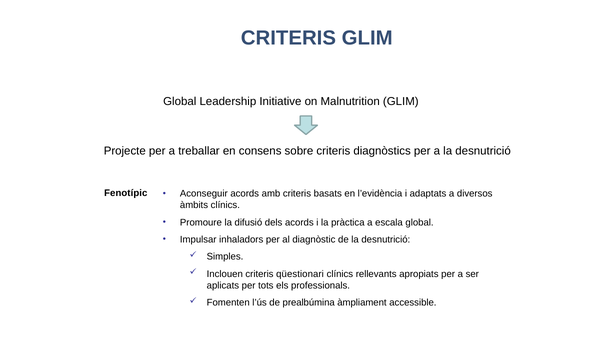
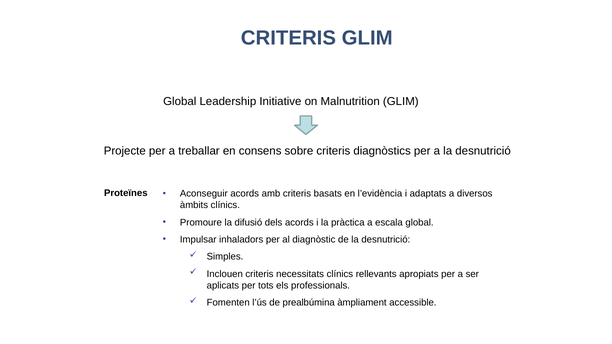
Fenotípic: Fenotípic -> Proteïnes (126, 193)
qüestionari: qüestionari -> necessitats (300, 274)
